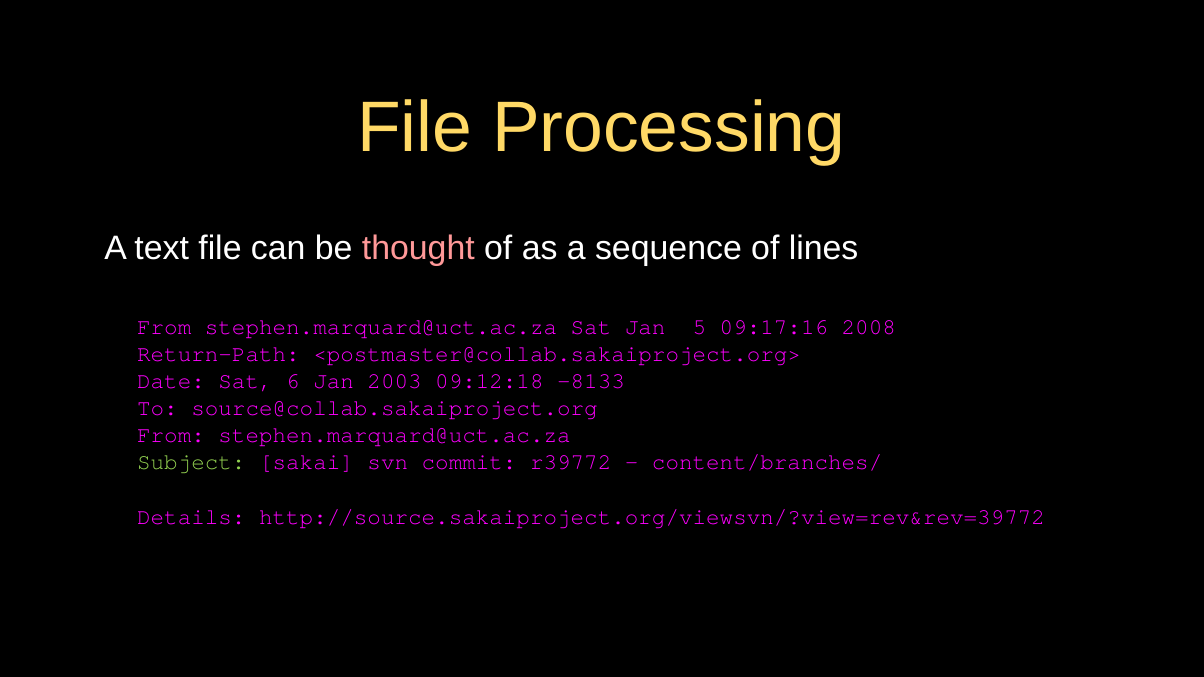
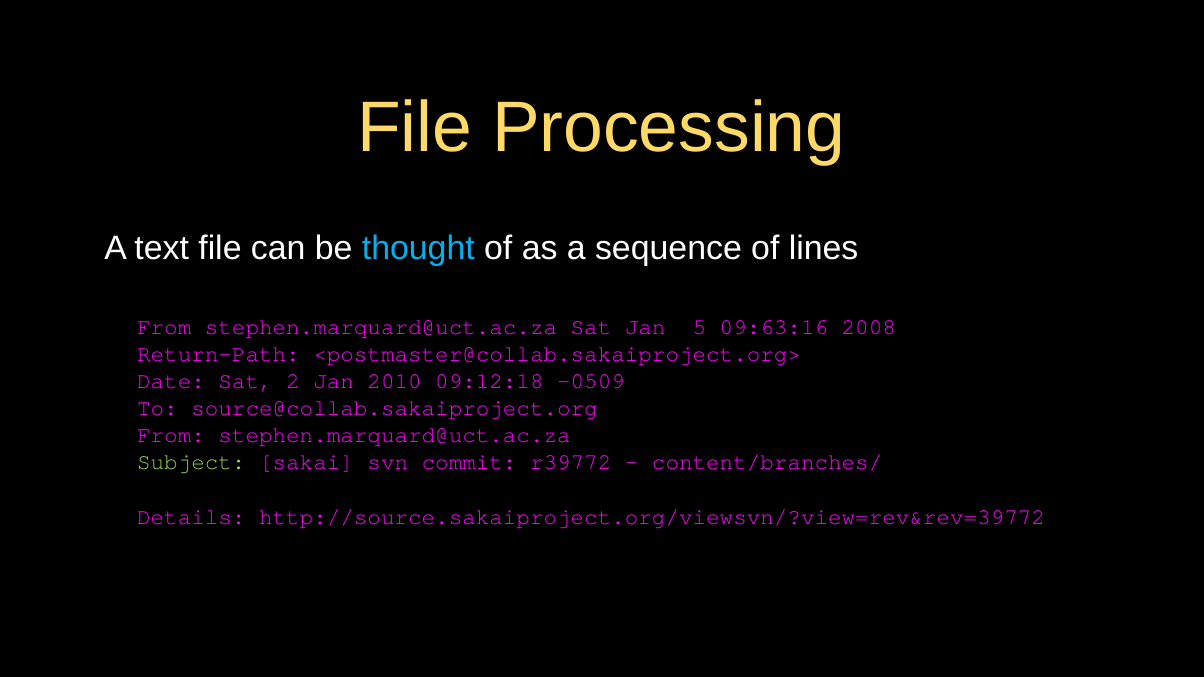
thought colour: pink -> light blue (418, 248)
09:17:16: 09:17:16 -> 09:63:16 (774, 327)
6: 6 -> 2 (293, 381)
2003: 2003 -> 2010 (395, 381)
-8133: -8133 -> -0509 (591, 381)
